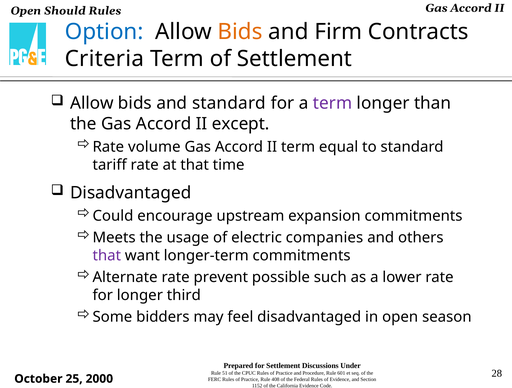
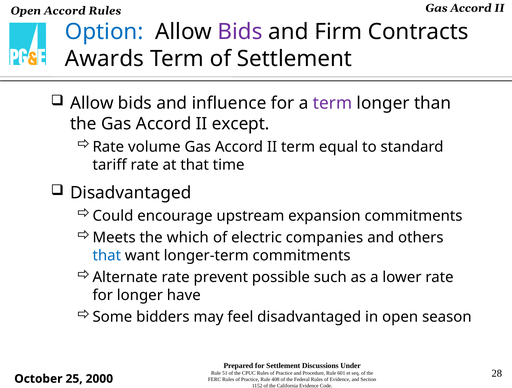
Open Should: Should -> Accord (65, 11)
Bids colour: orange -> purple (240, 32)
Criteria: Criteria -> Awards (104, 59)
and standard: standard -> influence (229, 103)
usage: usage -> which (188, 238)
that colour: purple -> blue (107, 256)
third: third -> have (184, 295)
